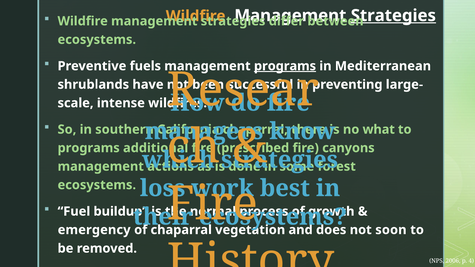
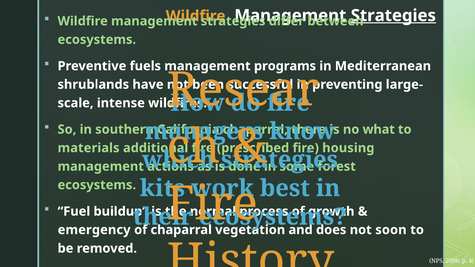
programs underline: present -> none (285, 66)
programs: programs -> materials (89, 148)
canyons: canyons -> housing (348, 148)
loss: loss -> kits (162, 188)
